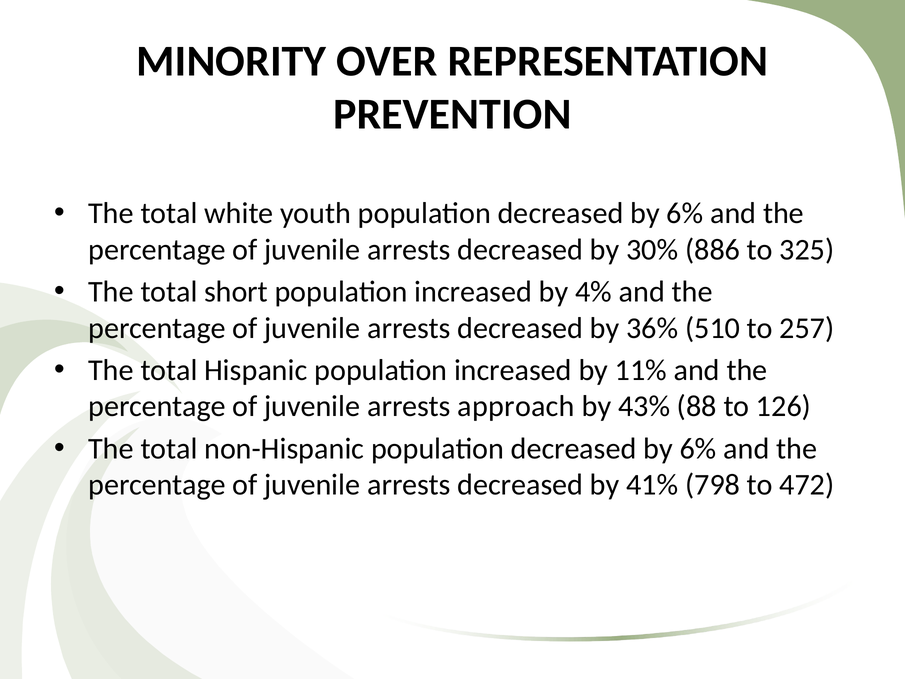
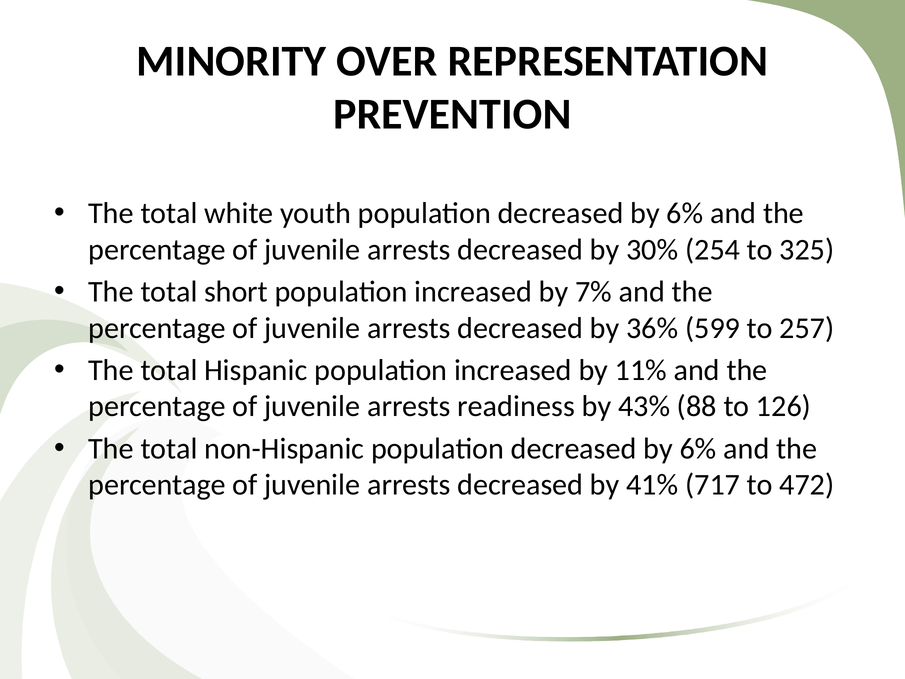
886: 886 -> 254 (713, 249)
4%: 4% -> 7% (594, 292)
510: 510 -> 599 (713, 328)
approach: approach -> readiness (516, 406)
798: 798 -> 717 (713, 485)
